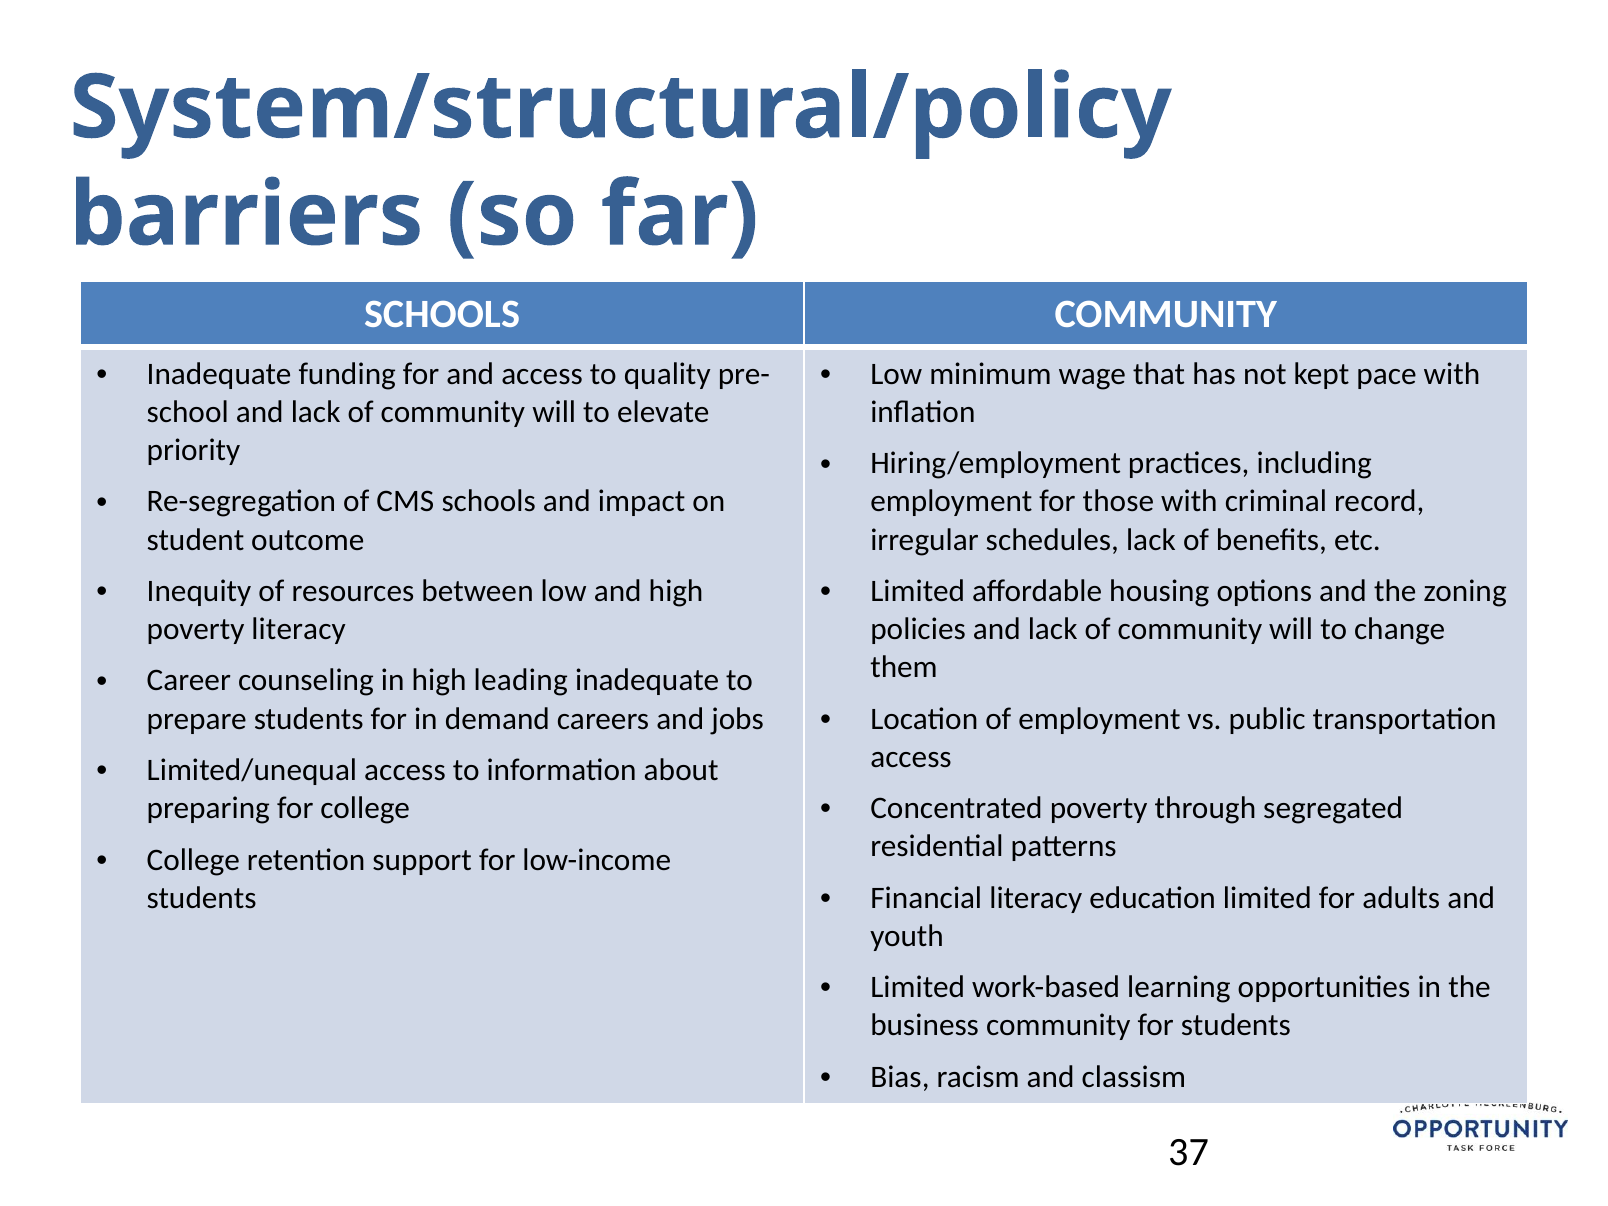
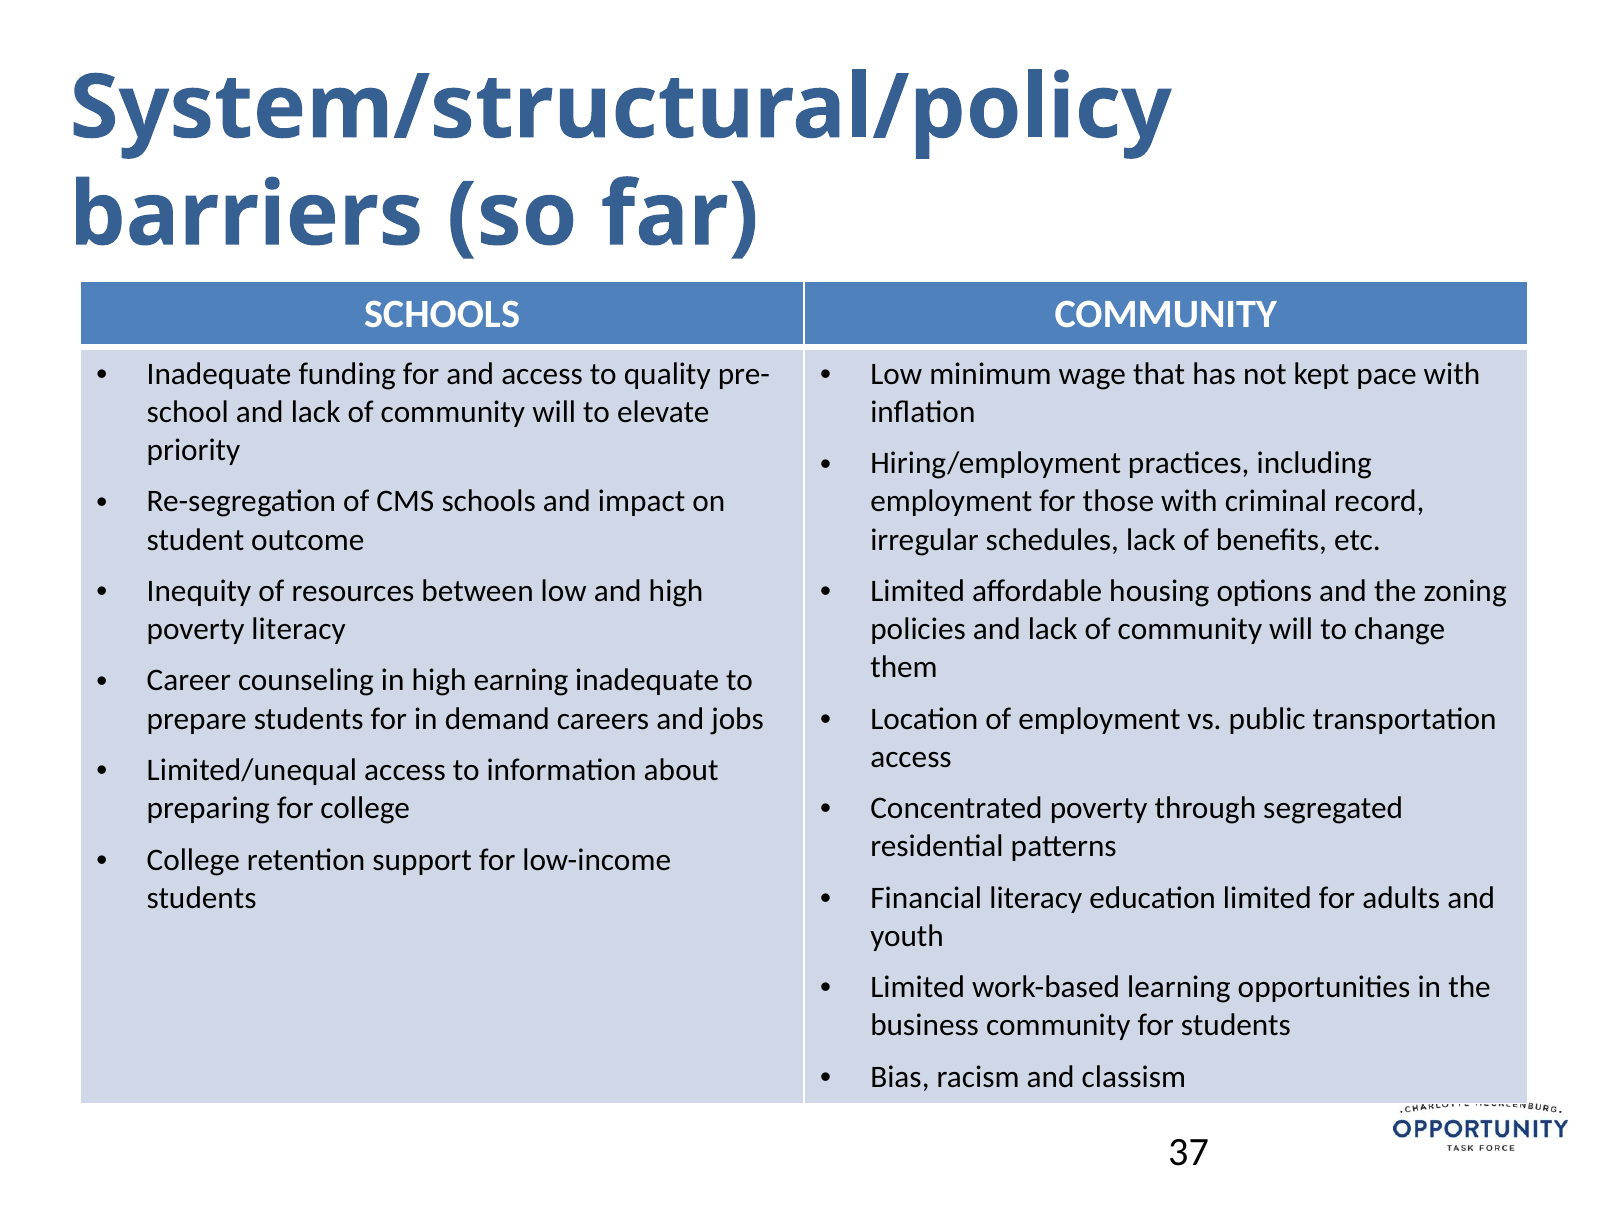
leading: leading -> earning (521, 681)
